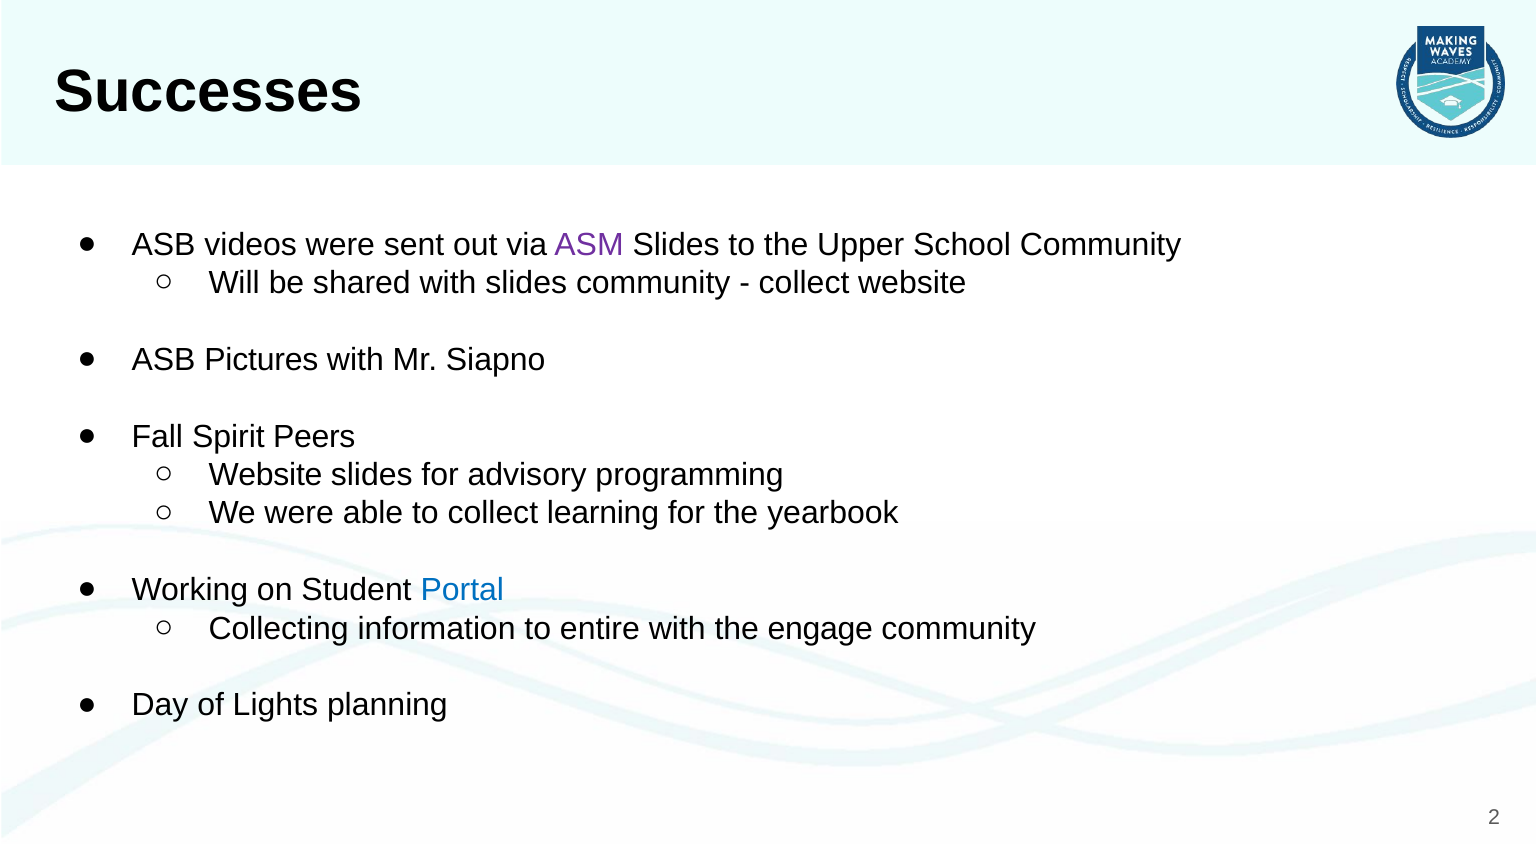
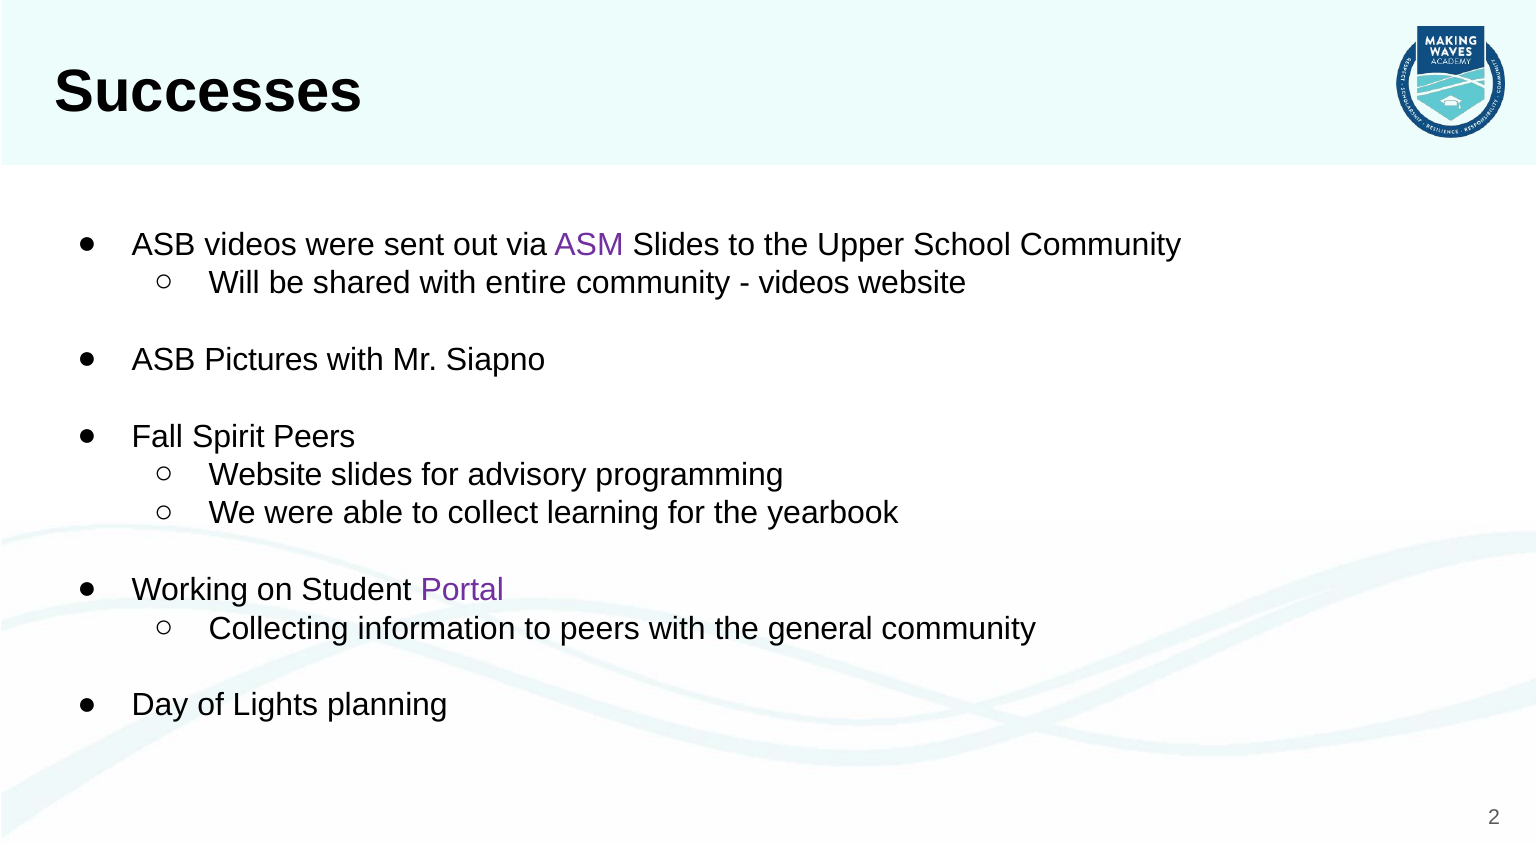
with slides: slides -> entire (526, 283)
collect: collect -> videos (804, 283)
Portal colour: blue -> purple (462, 590)
to entire: entire -> peers (600, 629)
engage: engage -> general (820, 629)
